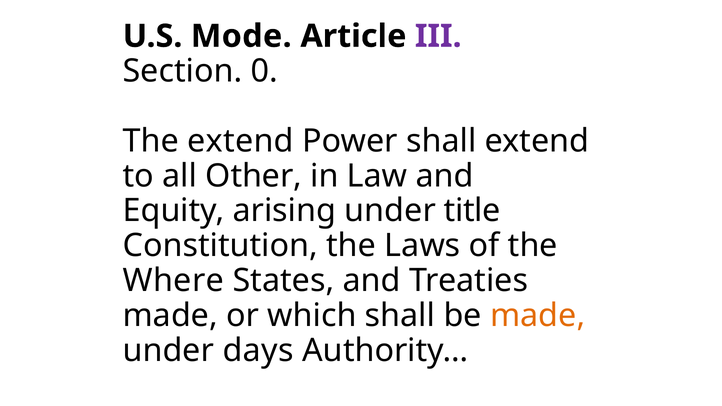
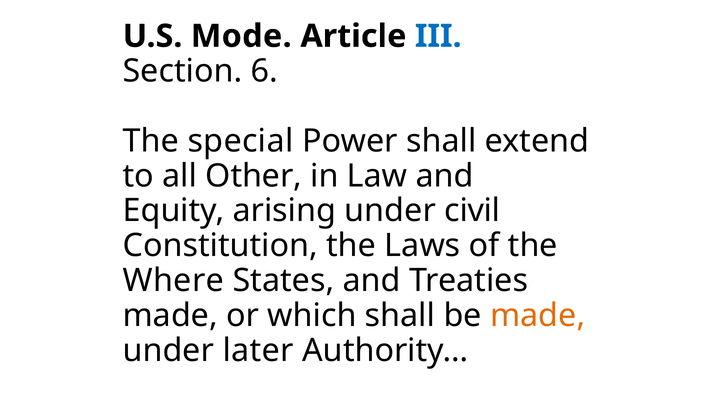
III colour: purple -> blue (438, 36)
0: 0 -> 6 (264, 71)
The extend: extend -> special (240, 141)
title: title -> civil (472, 211)
days: days -> later (258, 350)
